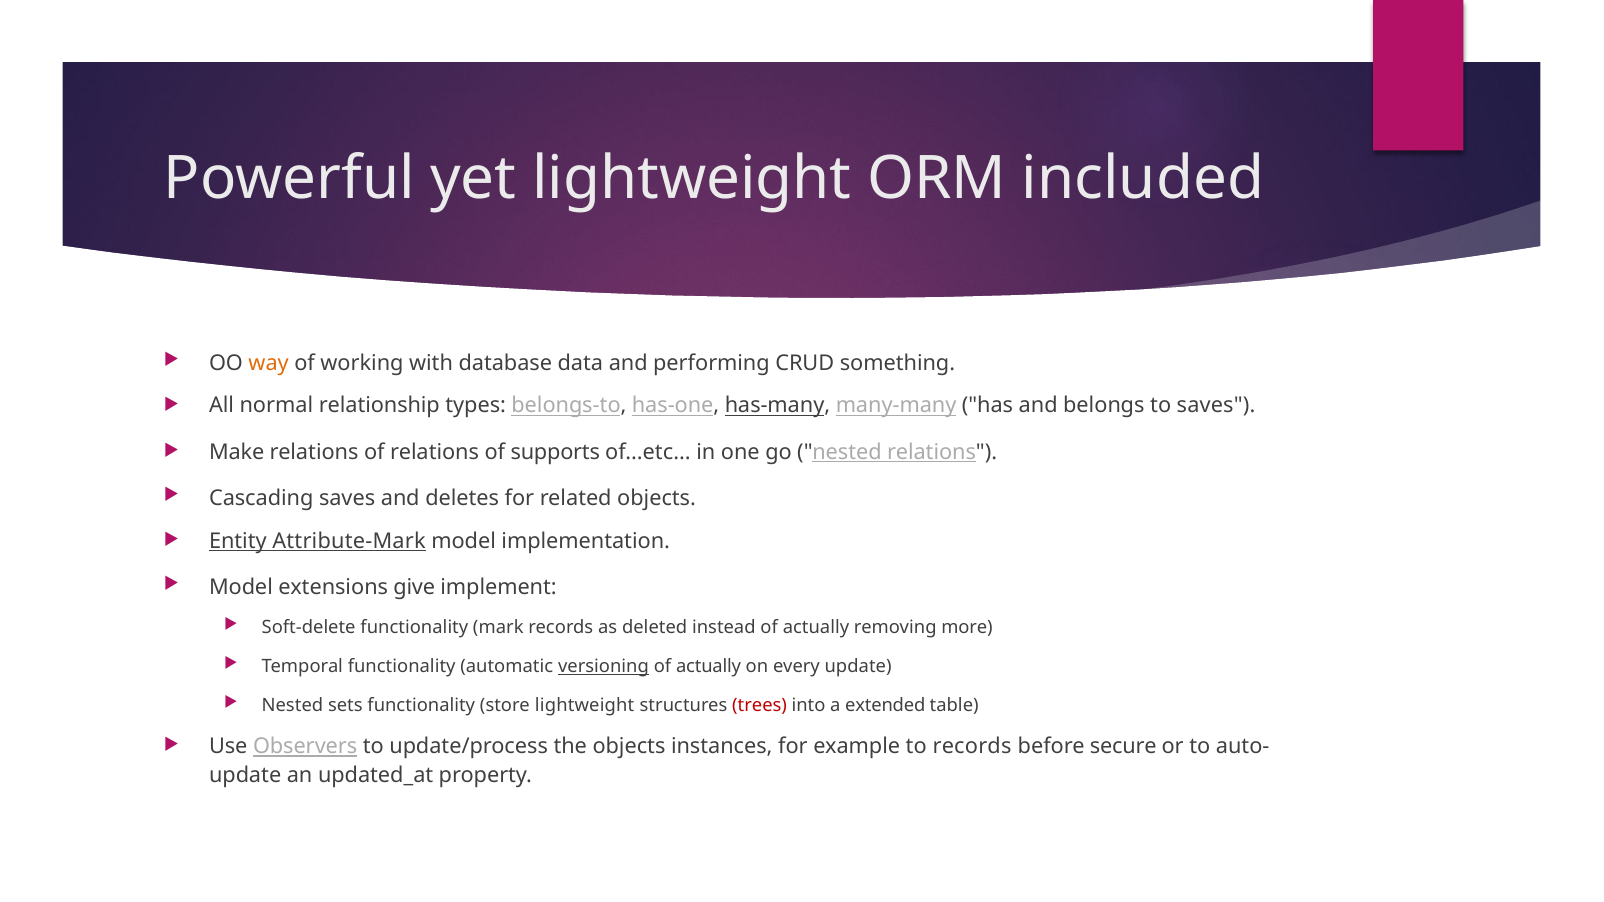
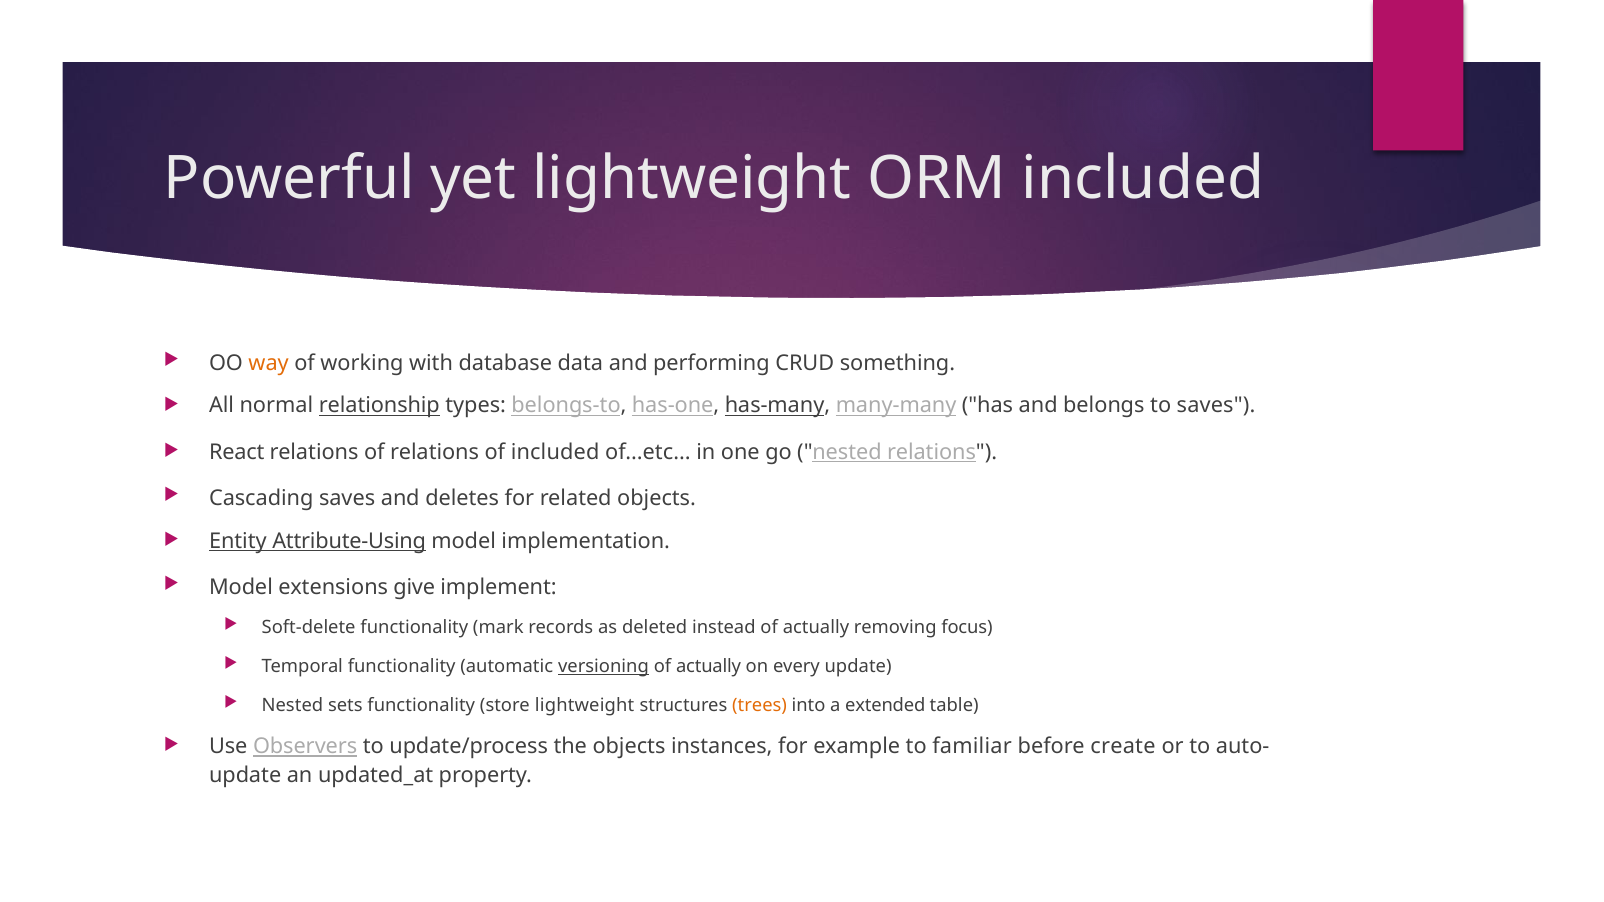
relationship underline: none -> present (379, 406)
Make: Make -> React (237, 452)
of supports: supports -> included (555, 452)
Attribute-Mark: Attribute-Mark -> Attribute-Using (349, 541)
more: more -> focus (967, 628)
trees colour: red -> orange (760, 705)
to records: records -> familiar (972, 746)
secure: secure -> create (1123, 746)
